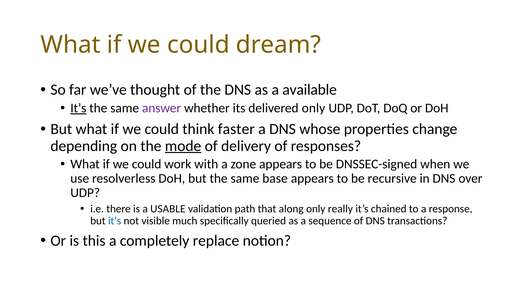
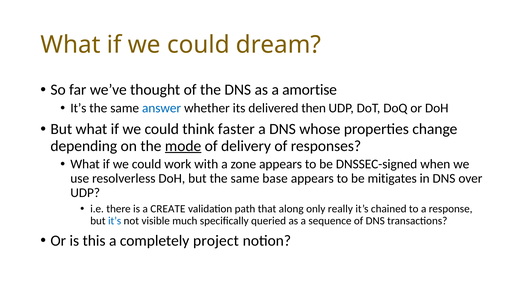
available: available -> amortise (310, 90)
It’s underline: present -> none (78, 108)
answer colour: purple -> blue (162, 108)
delivered only: only -> then (314, 108)
recursive: recursive -> mitigates (392, 178)
USABLE: USABLE -> CREATE (168, 209)
replace: replace -> project (216, 240)
